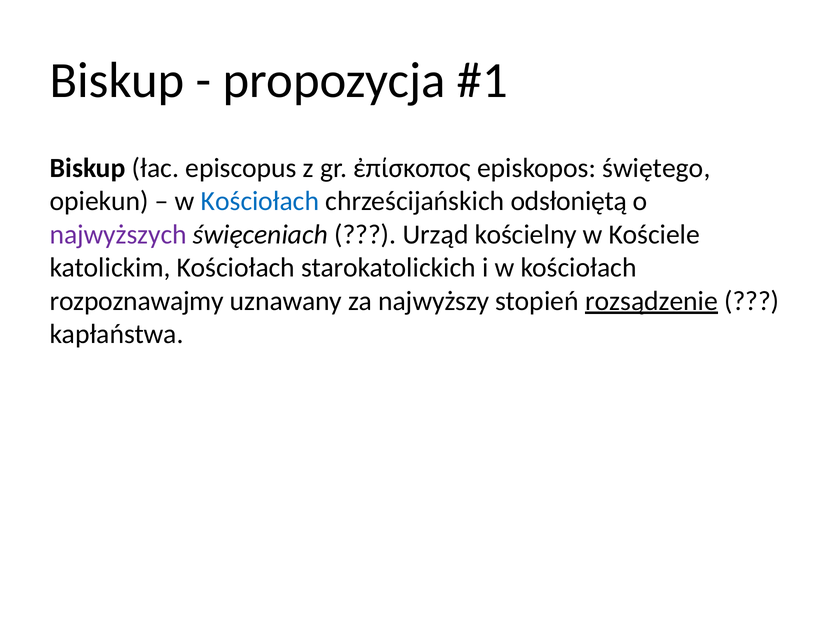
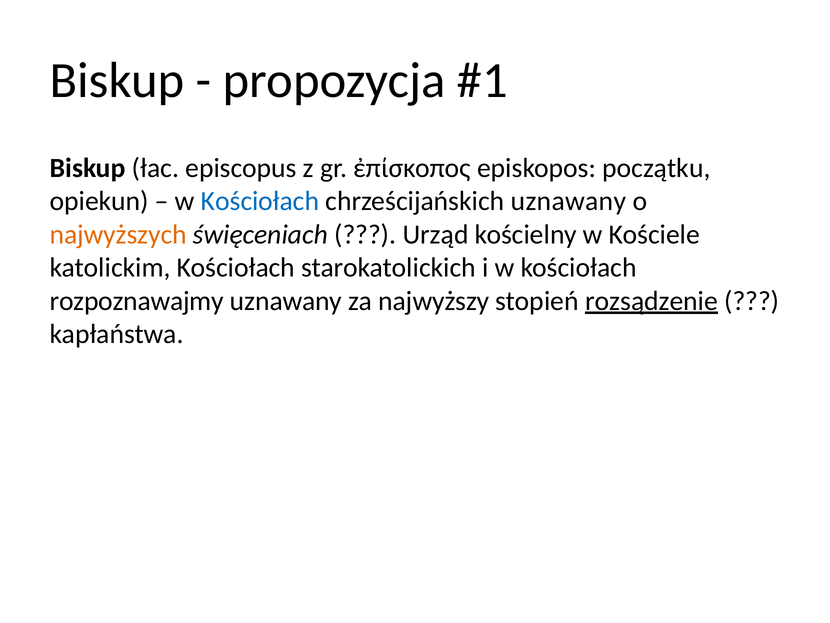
świętego: świętego -> początku (656, 168)
chrześcijańskich odsłoniętą: odsłoniętą -> uznawany (569, 201)
najwyższych colour: purple -> orange (118, 234)
